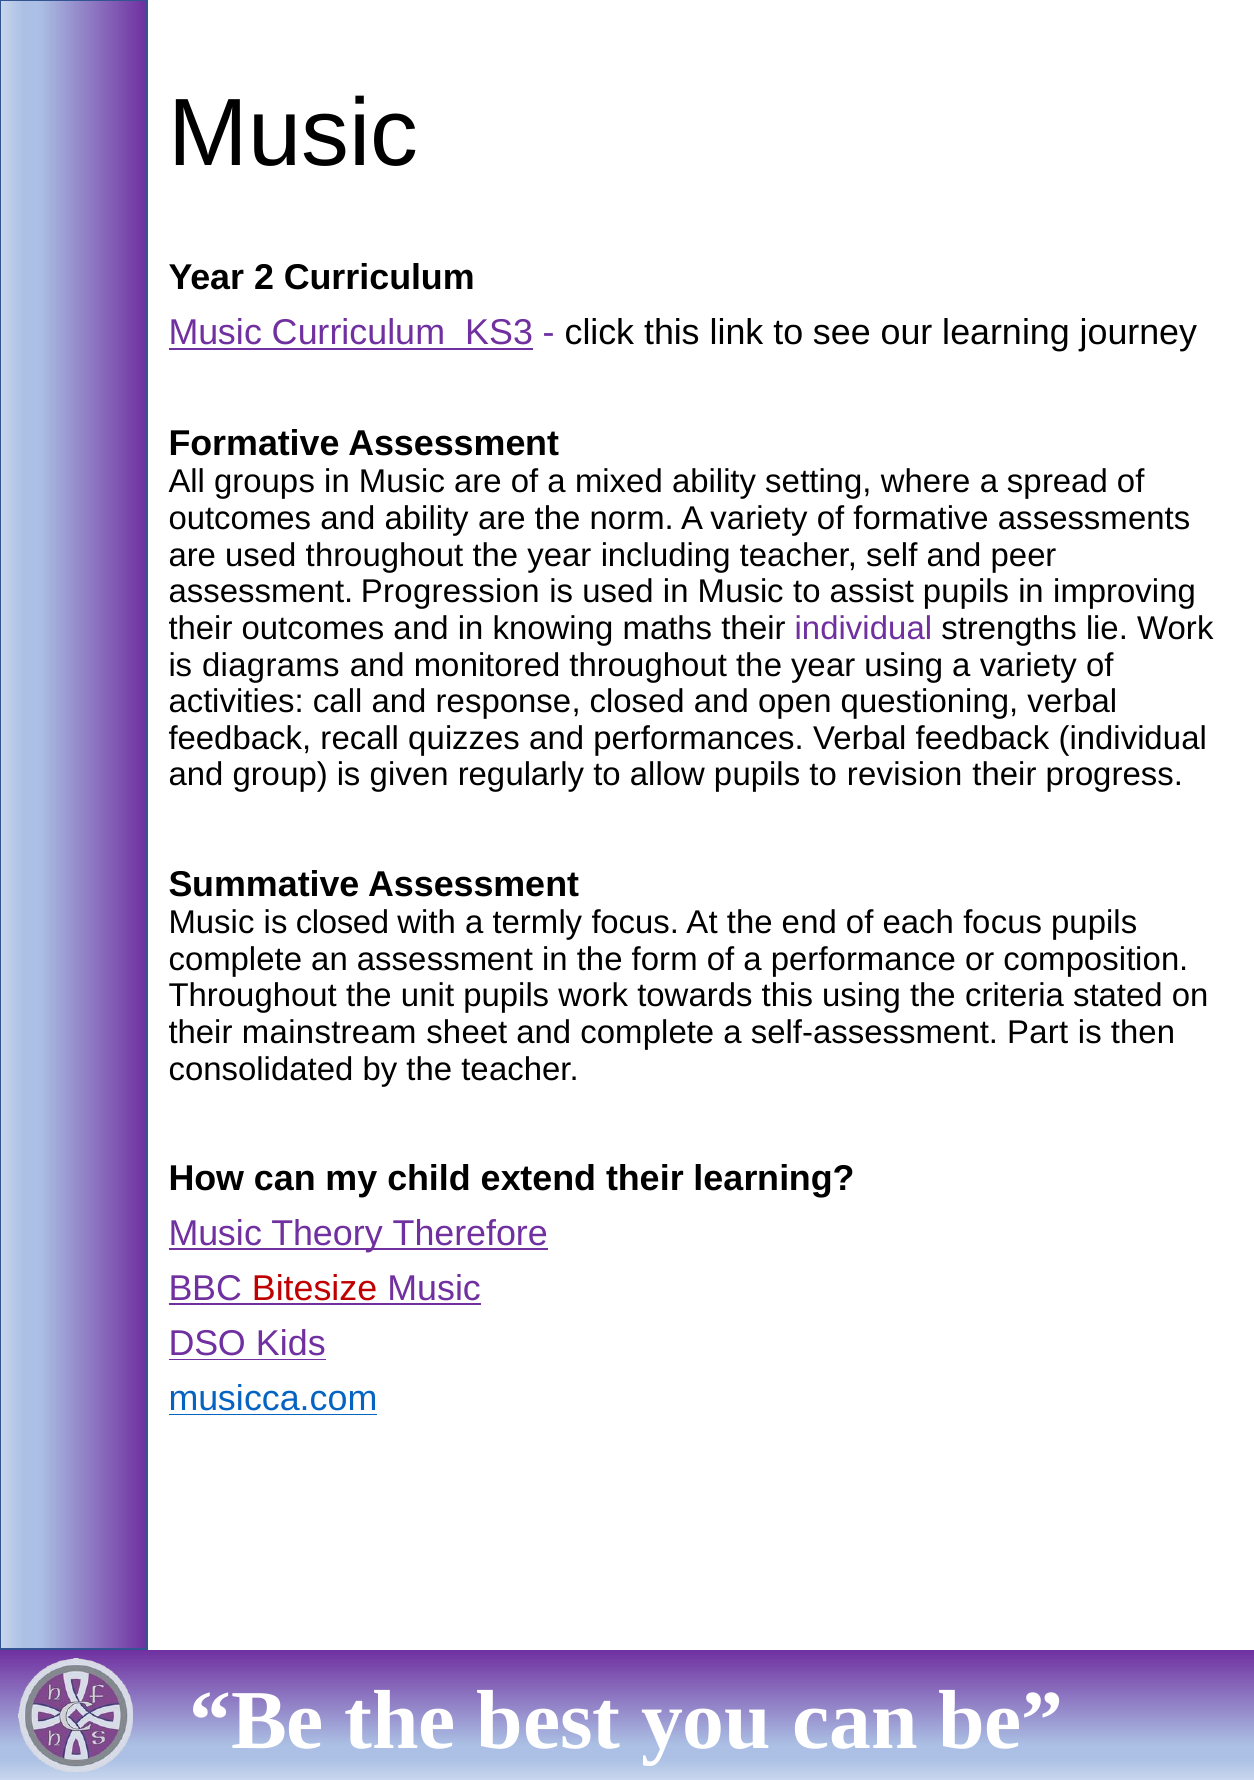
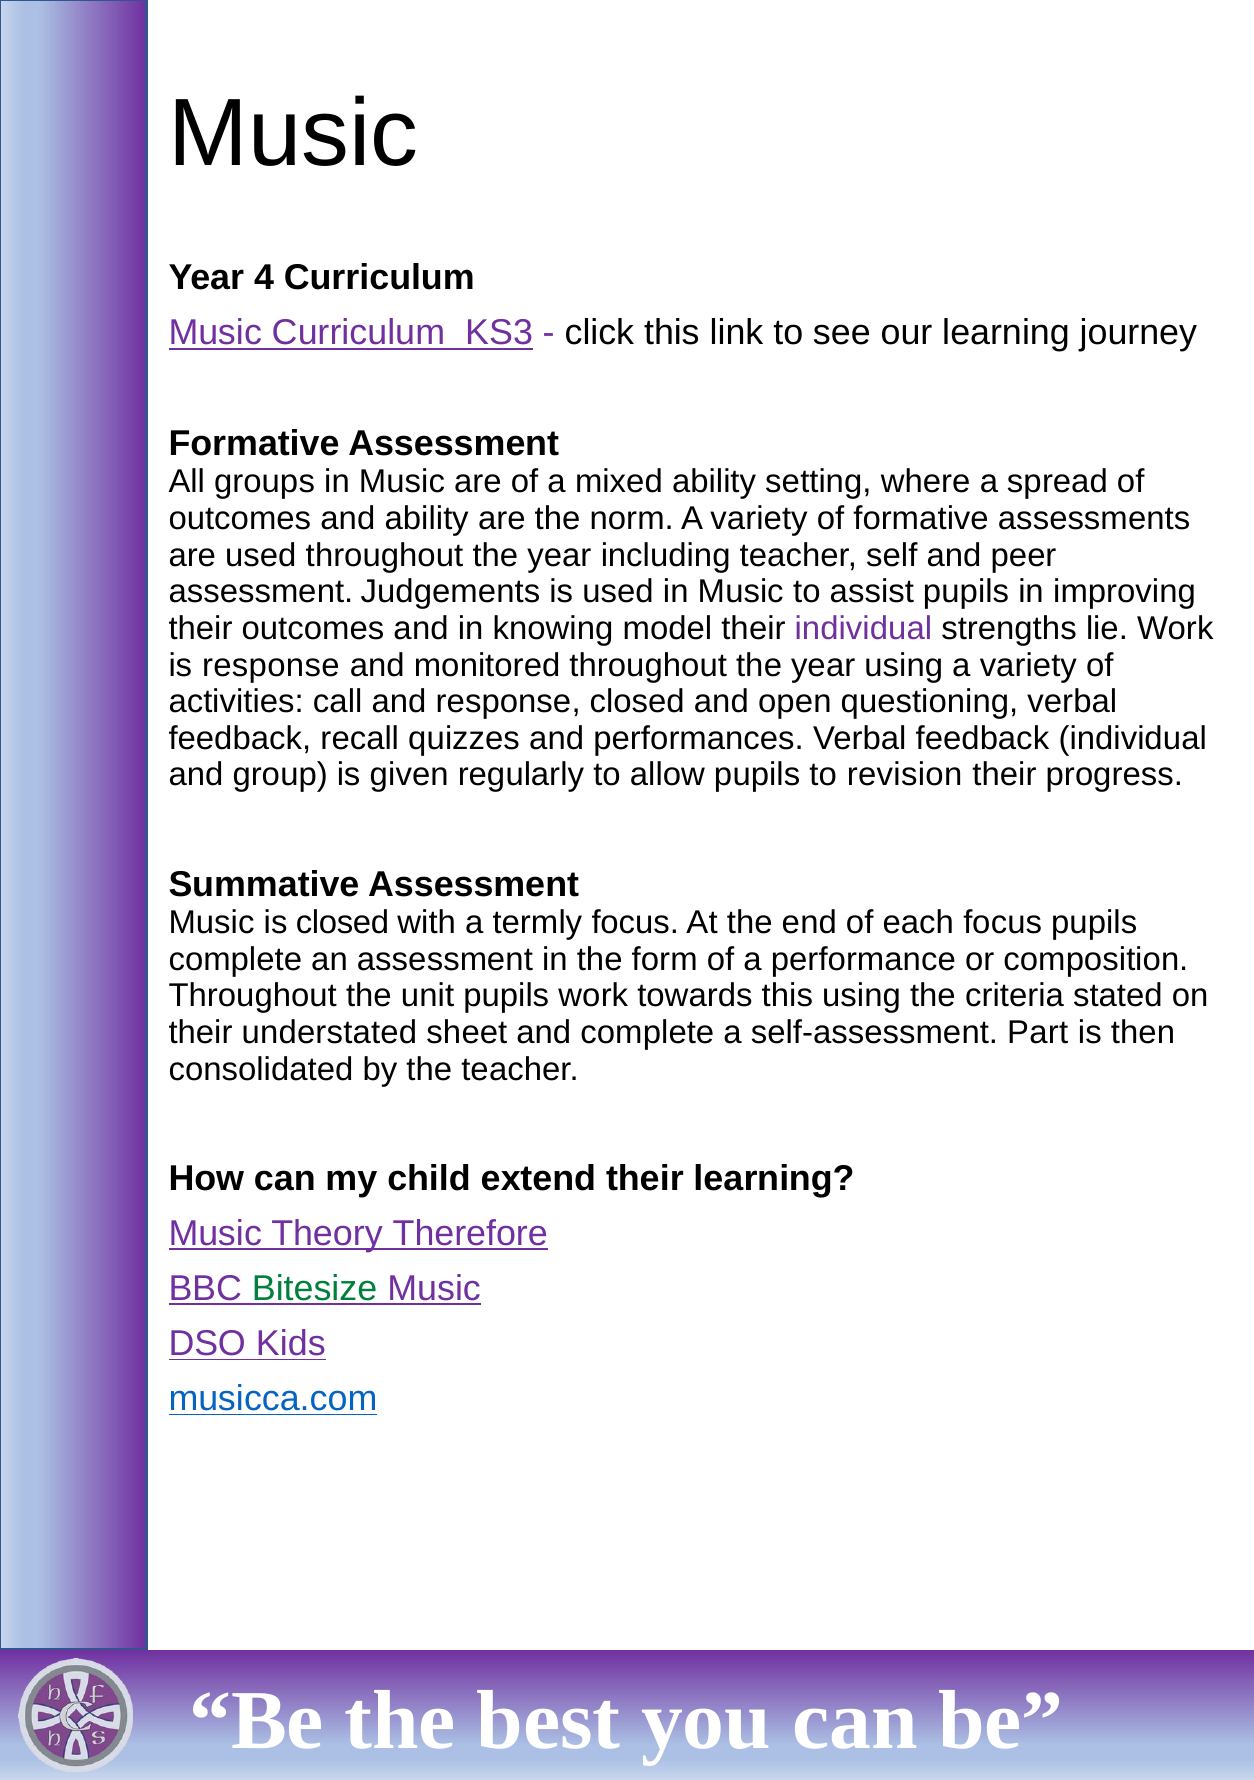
2: 2 -> 4 (264, 278)
Progression: Progression -> Judgements (450, 592)
maths: maths -> model (667, 628)
is diagrams: diagrams -> response (271, 665)
mainstream: mainstream -> understated (329, 1032)
Bitesize colour: red -> green (315, 1288)
